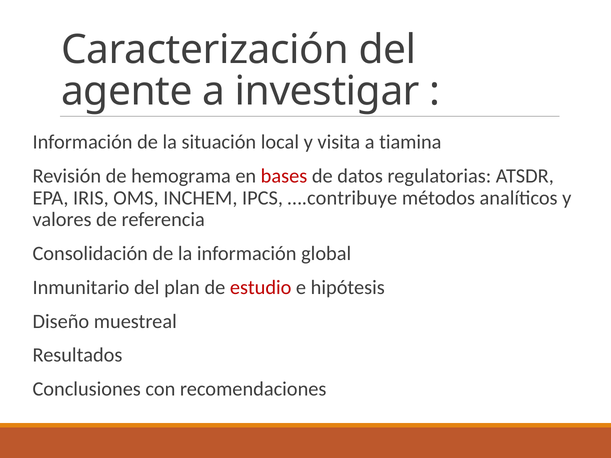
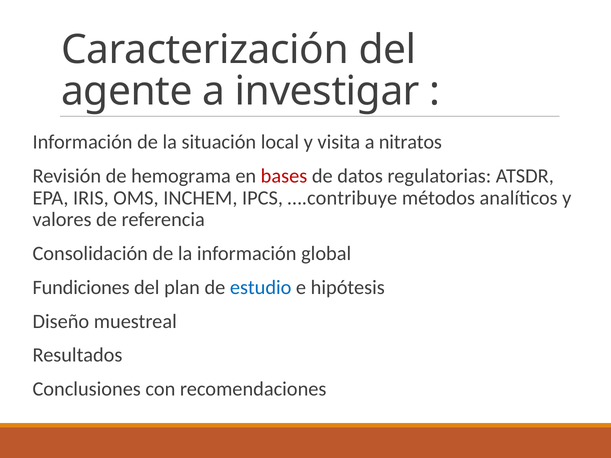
tiamina: tiamina -> nitratos (410, 142)
Inmunitario: Inmunitario -> Fundiciones (81, 288)
estudio colour: red -> blue (261, 288)
